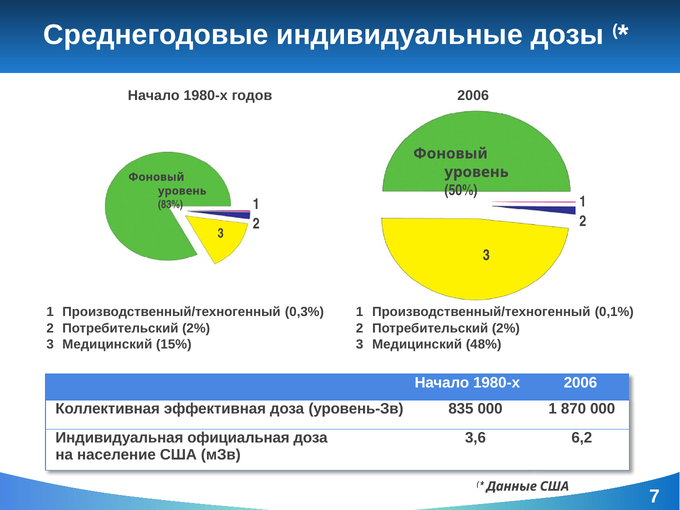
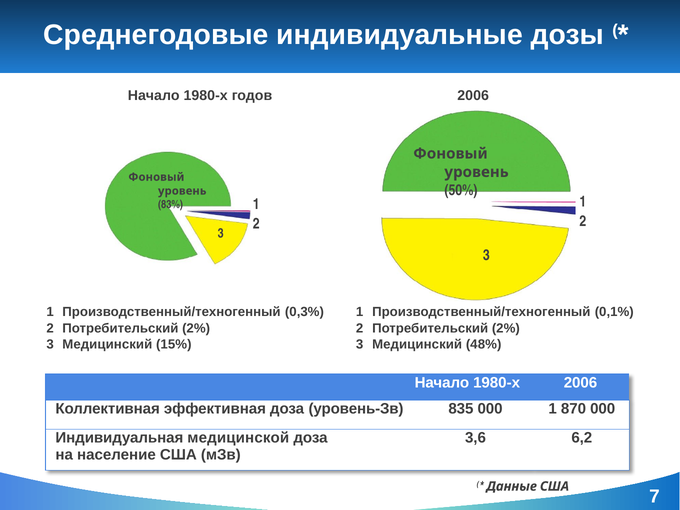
официальная: официальная -> медицинской (238, 438)
